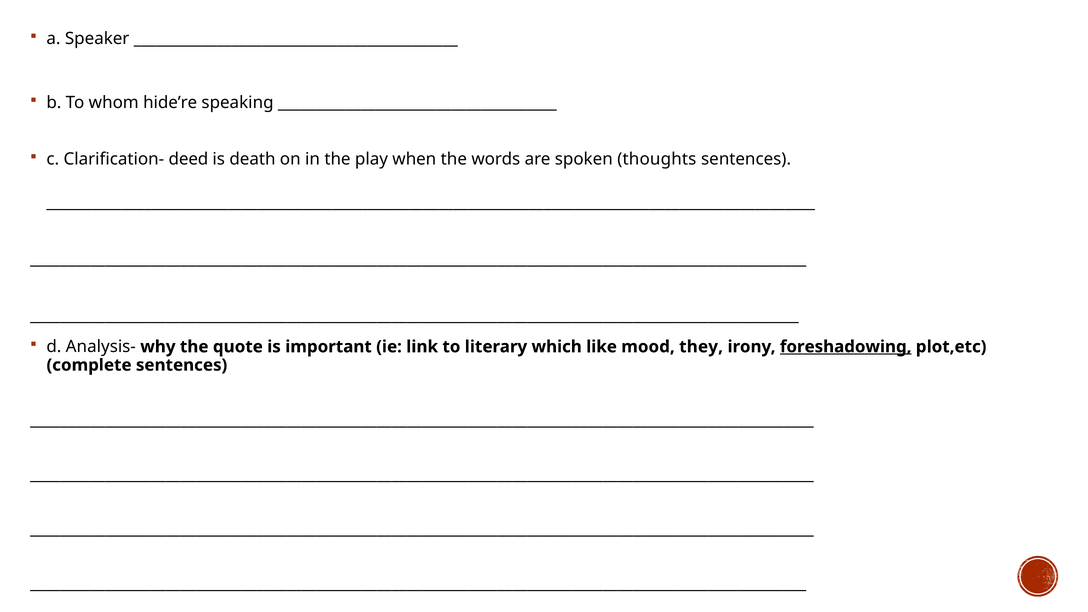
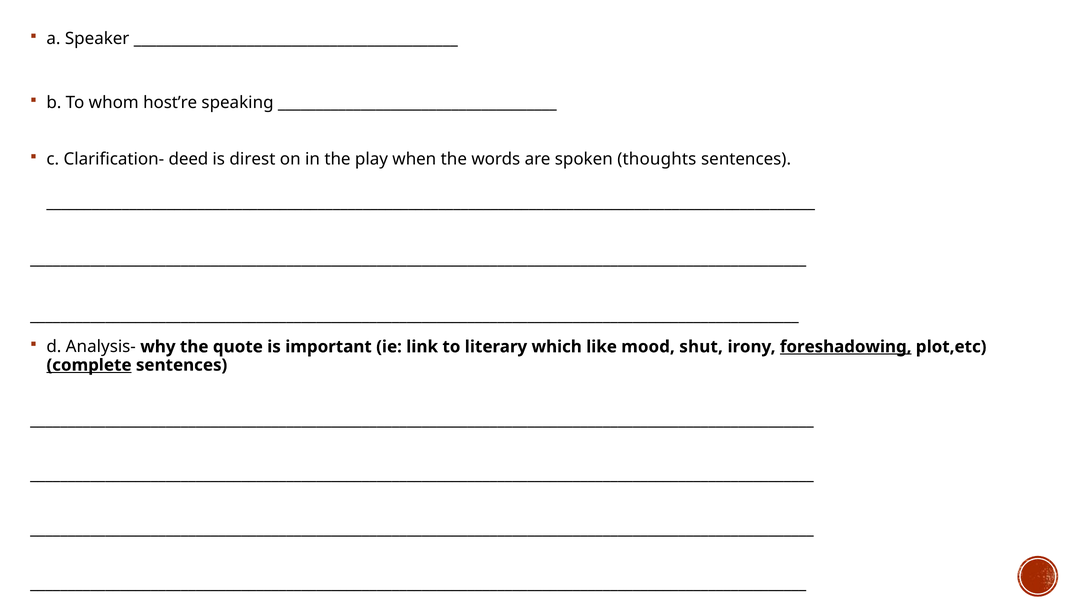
hide’re: hide’re -> host’re (170, 103)
death: death -> direst (252, 159)
they: they -> shut (701, 347)
complete underline: none -> present (89, 365)
